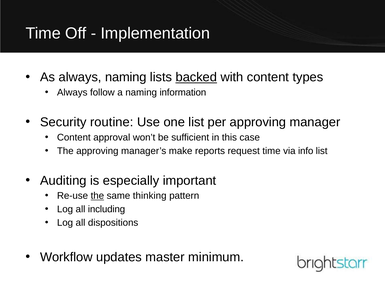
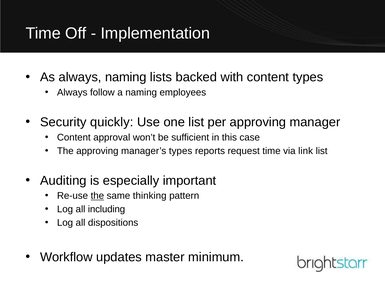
backed underline: present -> none (196, 77)
information: information -> employees (183, 92)
routine: routine -> quickly (112, 122)
manager’s make: make -> types (181, 151)
info: info -> link (306, 151)
